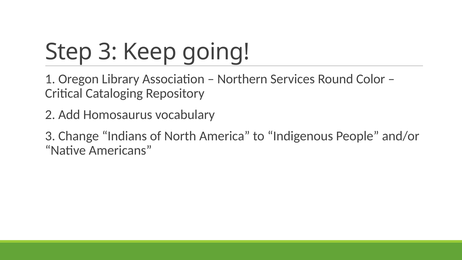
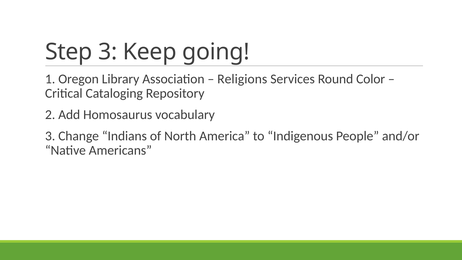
Northern: Northern -> Religions (242, 79)
